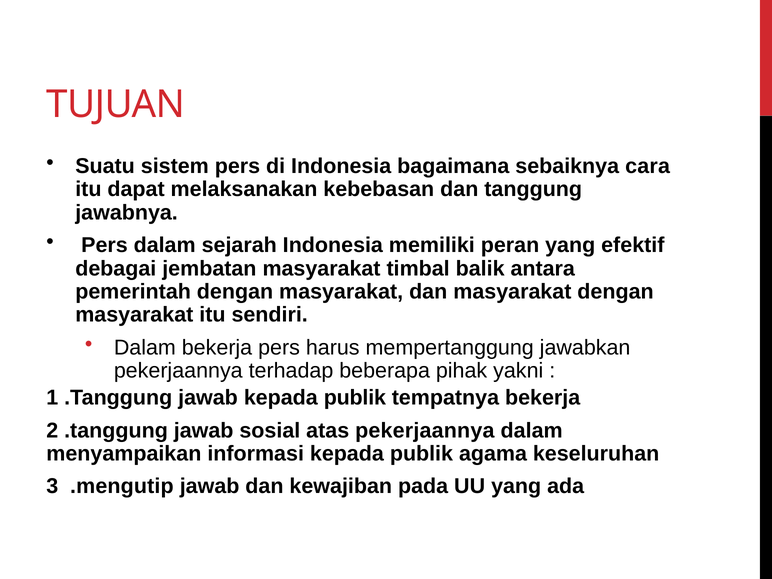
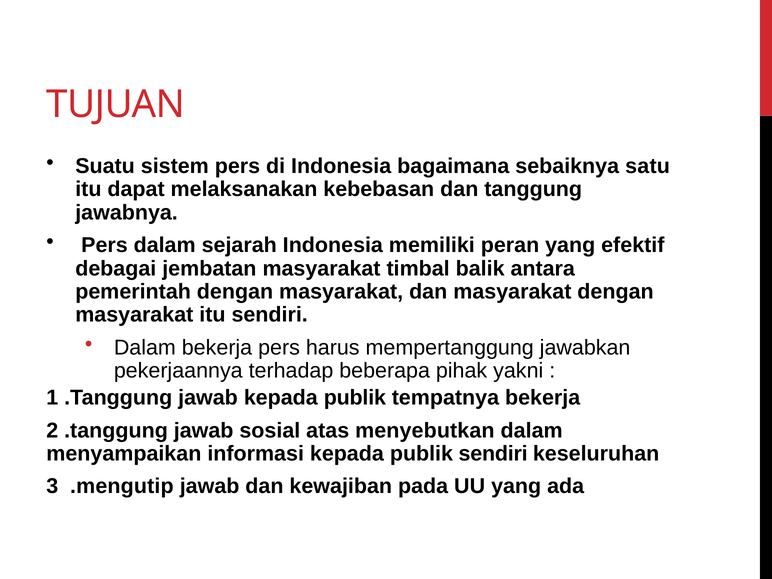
cara: cara -> satu (648, 166)
atas pekerjaannya: pekerjaannya -> menyebutkan (425, 430)
publik agama: agama -> sendiri (493, 454)
